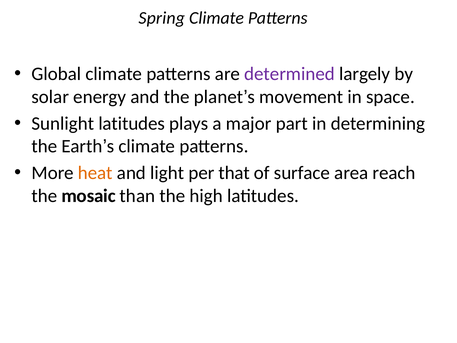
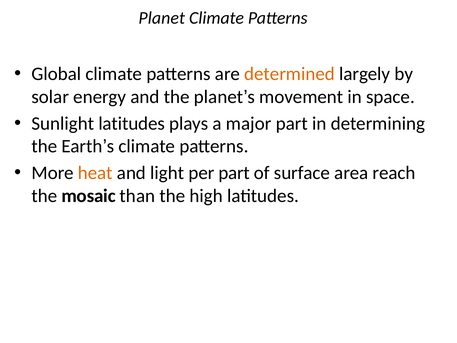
Spring: Spring -> Planet (162, 18)
determined colour: purple -> orange (290, 74)
per that: that -> part (234, 173)
